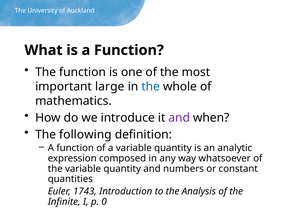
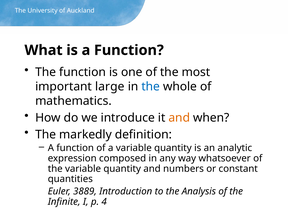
and colour: purple -> orange (179, 118)
following: following -> markedly (85, 135)
1743: 1743 -> 3889 (85, 191)
0: 0 -> 4 (104, 202)
